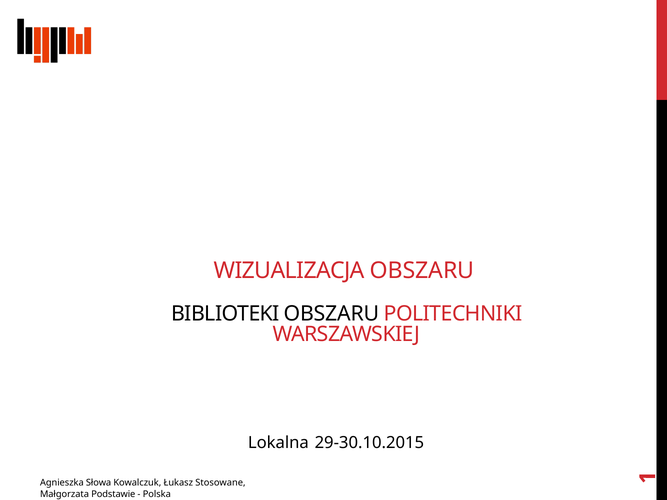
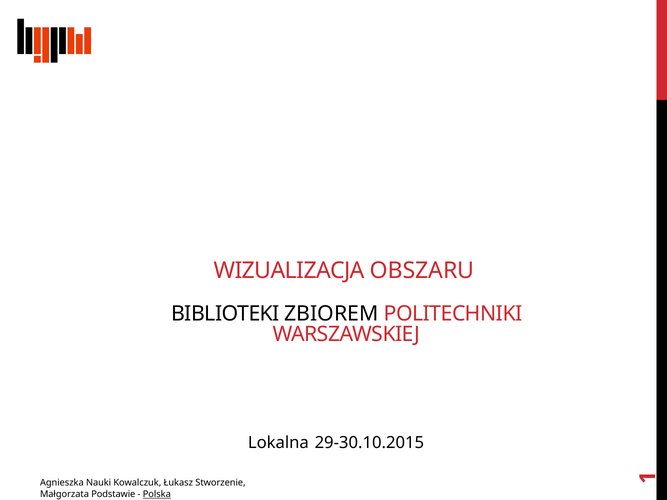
BIBLIOTEKI OBSZARU: OBSZARU -> ZBIOREM (331, 314)
Słowa: Słowa -> Nauki (99, 483)
Stosowane: Stosowane -> Stworzenie (220, 483)
Polska underline: none -> present (157, 494)
